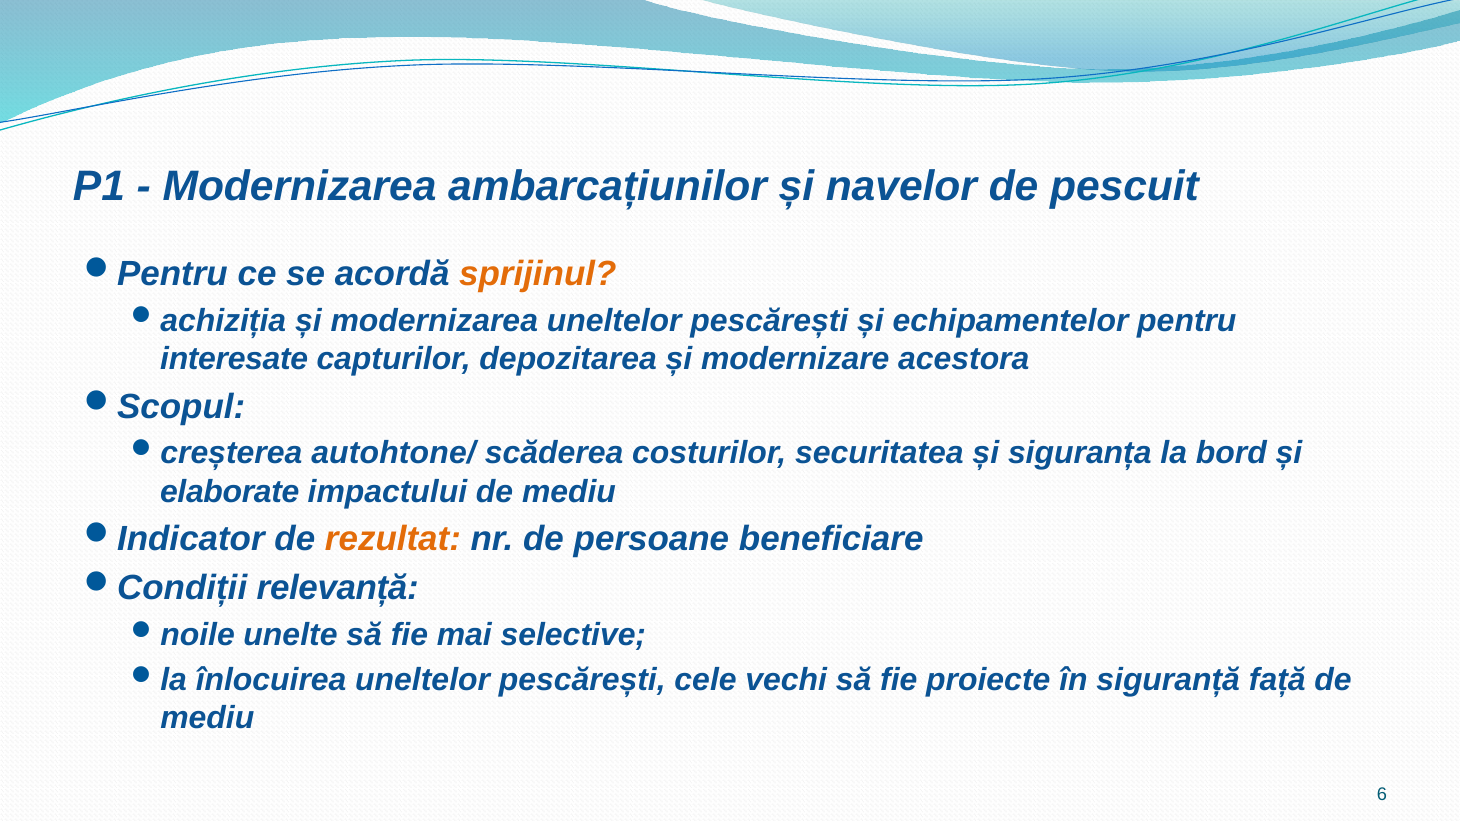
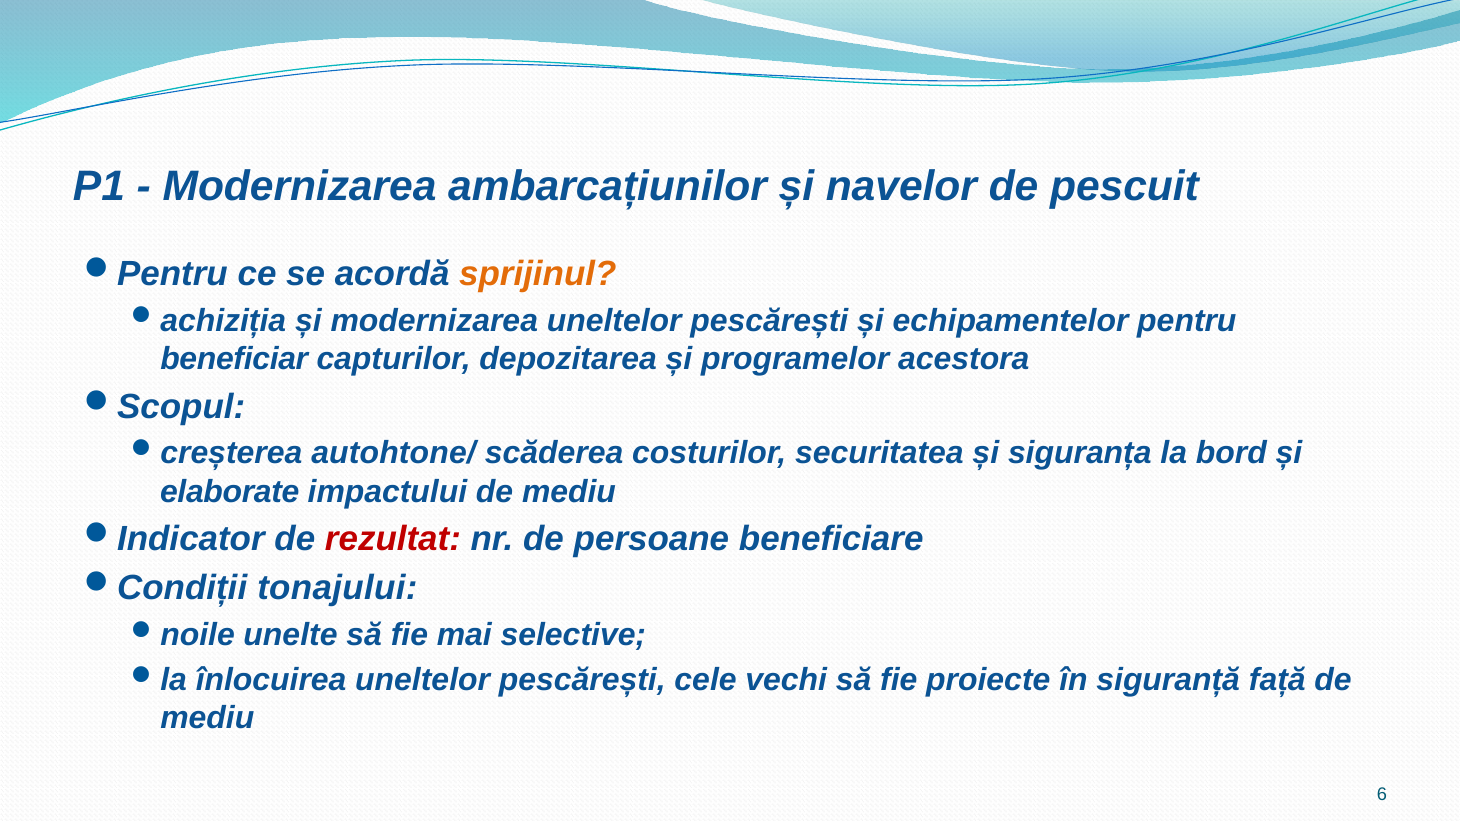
interesate: interesate -> beneficiar (234, 359)
modernizare: modernizare -> programelor (795, 359)
rezultat colour: orange -> red (393, 539)
relevanță: relevanță -> tonajului (337, 589)
